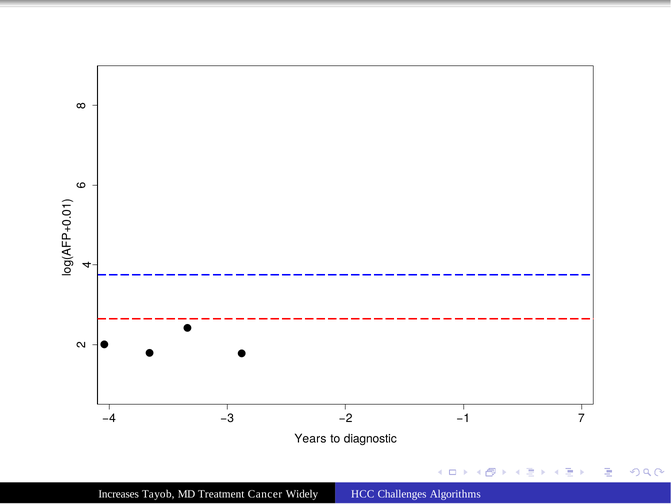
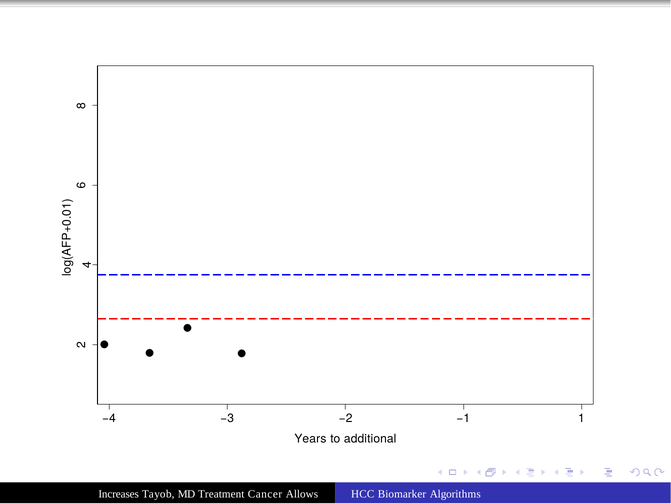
−1 7: 7 -> 1 (581, 418)
diagnostic: diagnostic -> additional (370, 439)
Widely: Widely -> Allows (302, 494)
Challenges: Challenges -> Biomarker (402, 494)
